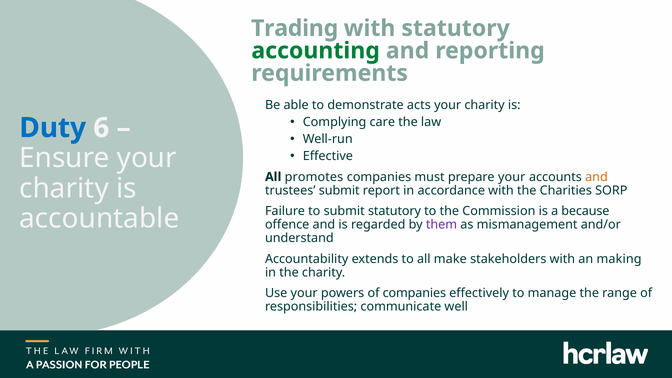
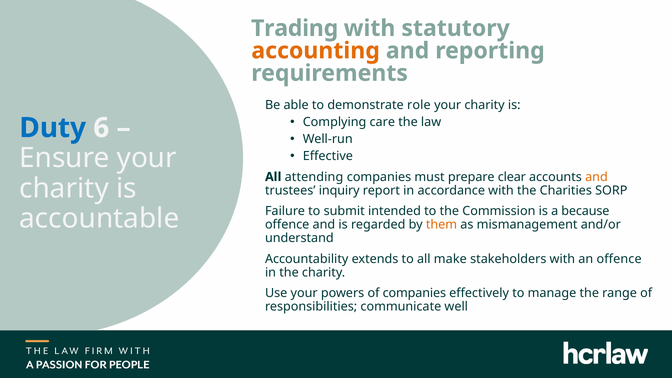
accounting colour: green -> orange (316, 51)
acts: acts -> role (419, 105)
promotes: promotes -> attending (314, 177)
prepare your: your -> clear (512, 177)
trustees submit: submit -> inquiry (339, 190)
submit statutory: statutory -> intended (394, 211)
them colour: purple -> orange (441, 225)
an making: making -> offence (619, 259)
